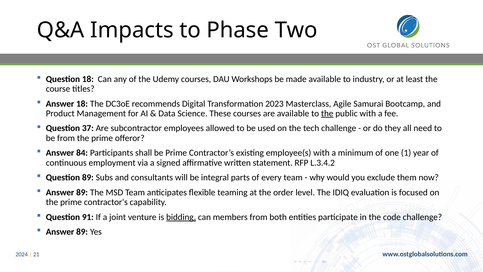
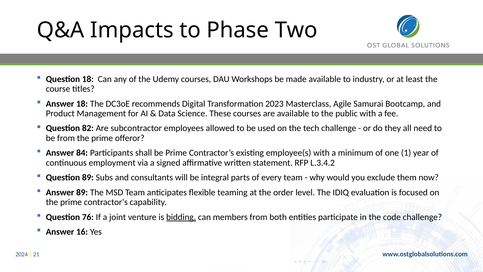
the underline: present -> none (327, 113)
37: 37 -> 82 (88, 128)
91: 91 -> 76 (88, 217)
89: 89 -> 16 (82, 232)
